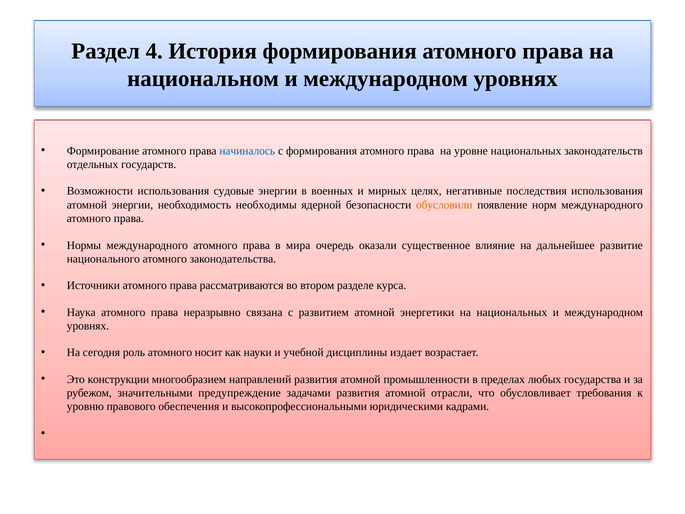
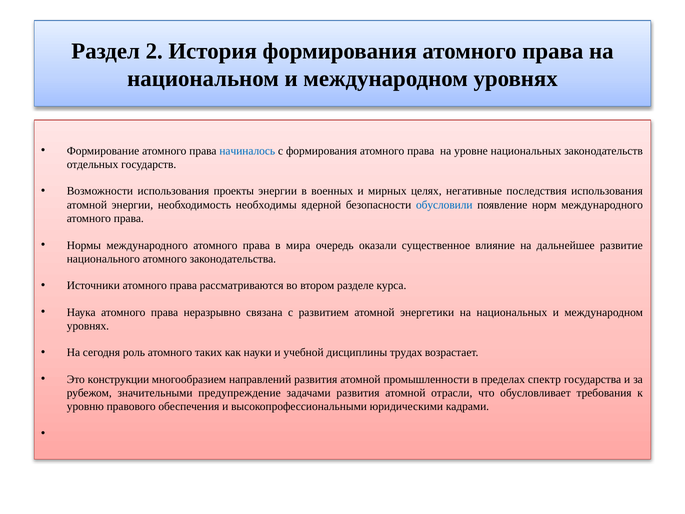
4: 4 -> 2 (154, 51)
судовые: судовые -> проекты (234, 191)
обусловили colour: orange -> blue (444, 205)
носит: носит -> таких (209, 352)
издает: издает -> трудах (406, 352)
любых: любых -> спектр (544, 379)
